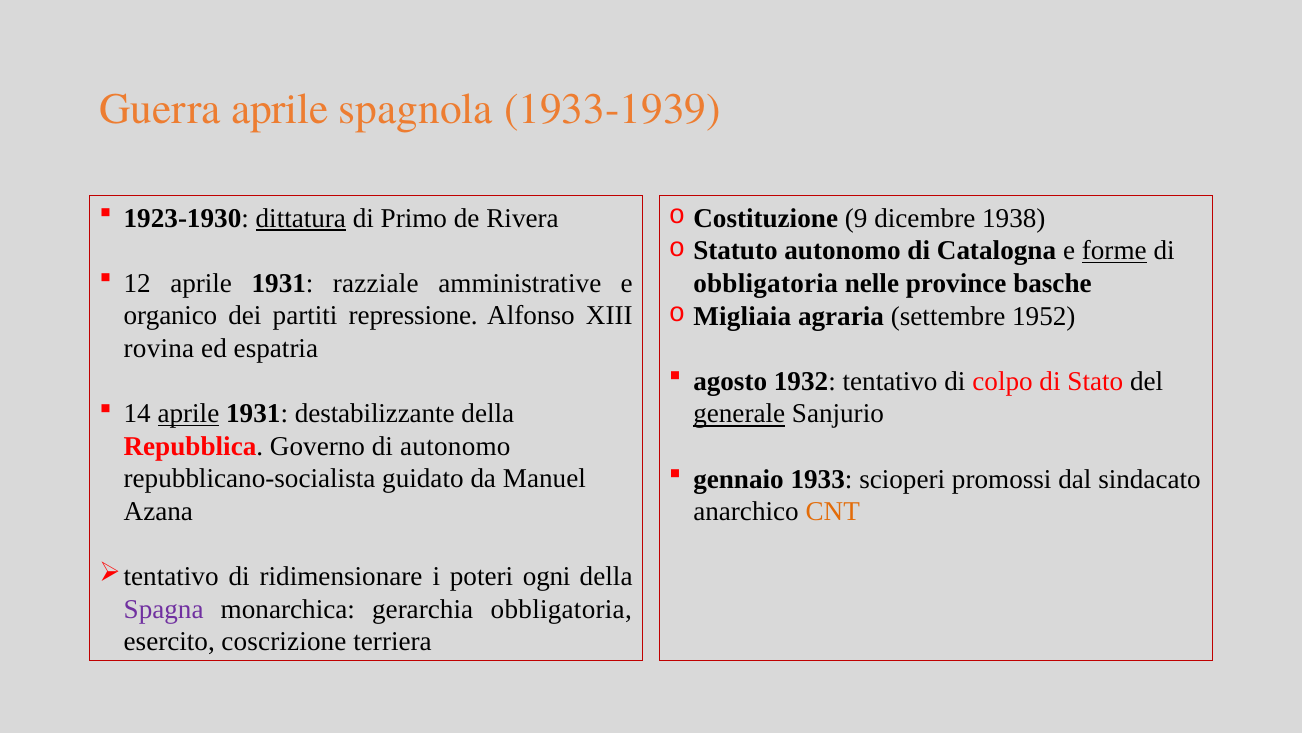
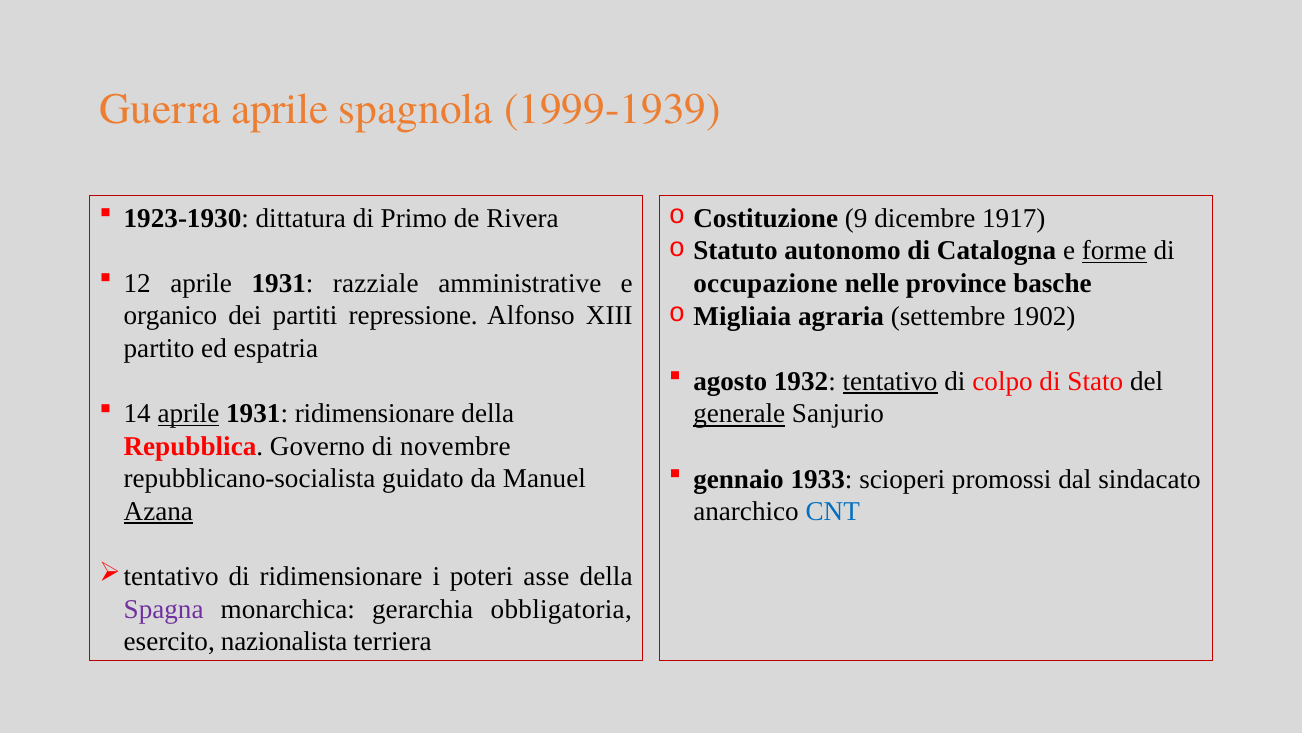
1933-1939: 1933-1939 -> 1999-1939 (613, 109)
dittatura underline: present -> none (301, 218)
1938: 1938 -> 1917 (1014, 218)
obbligatoria: obbligatoria -> occupazione (766, 283)
1952: 1952 -> 1902 (1044, 316)
rovina: rovina -> partito (159, 348)
tentativo underline: none -> present (890, 381)
1931 destabilizzante: destabilizzante -> ridimensionare (375, 413)
di autonomo: autonomo -> novembre (455, 446)
Azana underline: none -> present (158, 511)
CNT colour: orange -> blue (833, 511)
ogni: ogni -> asse (546, 576)
coscrizione: coscrizione -> nazionalista (284, 641)
